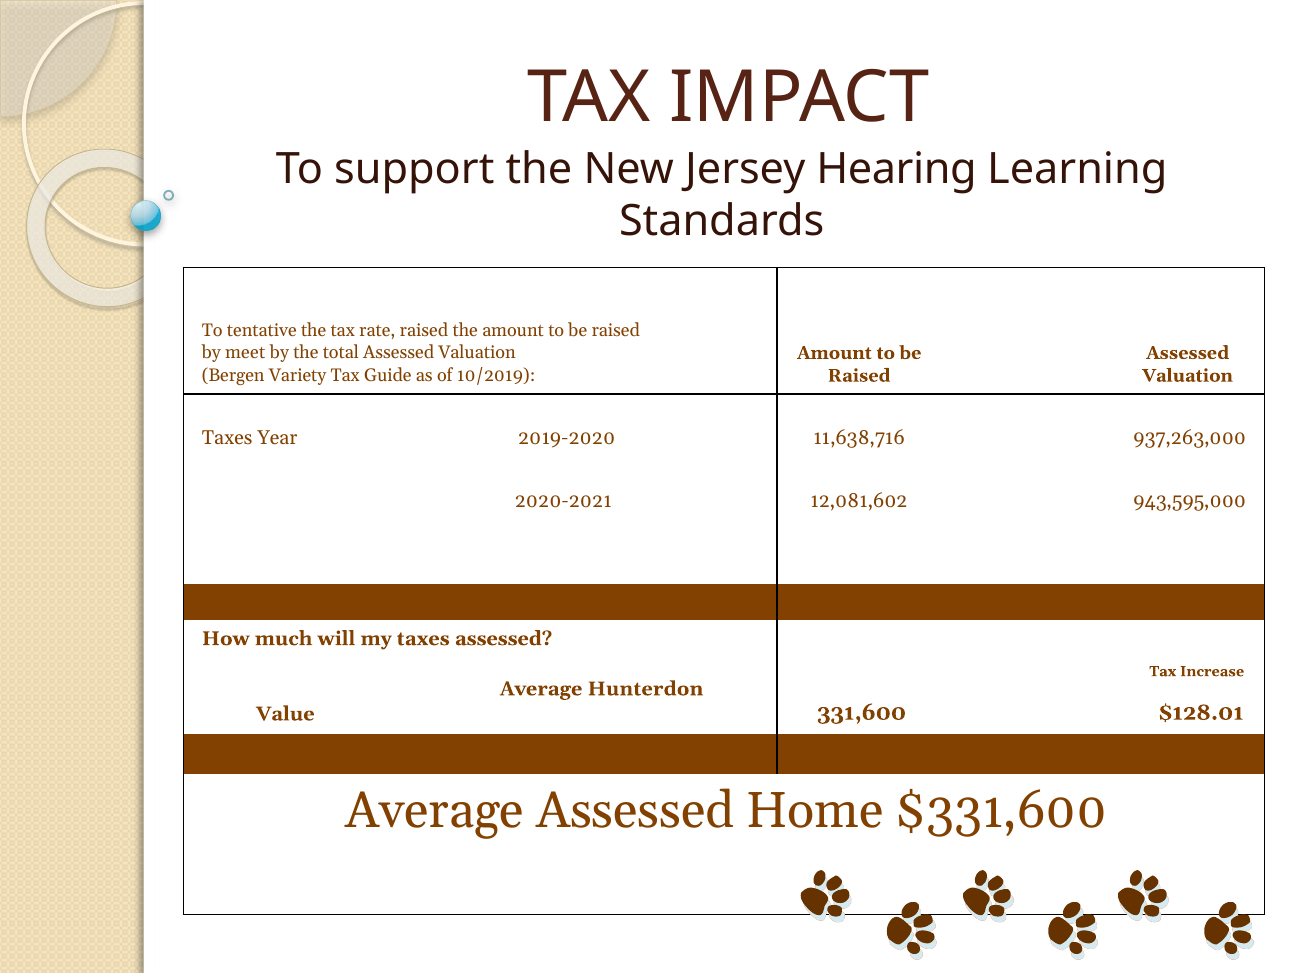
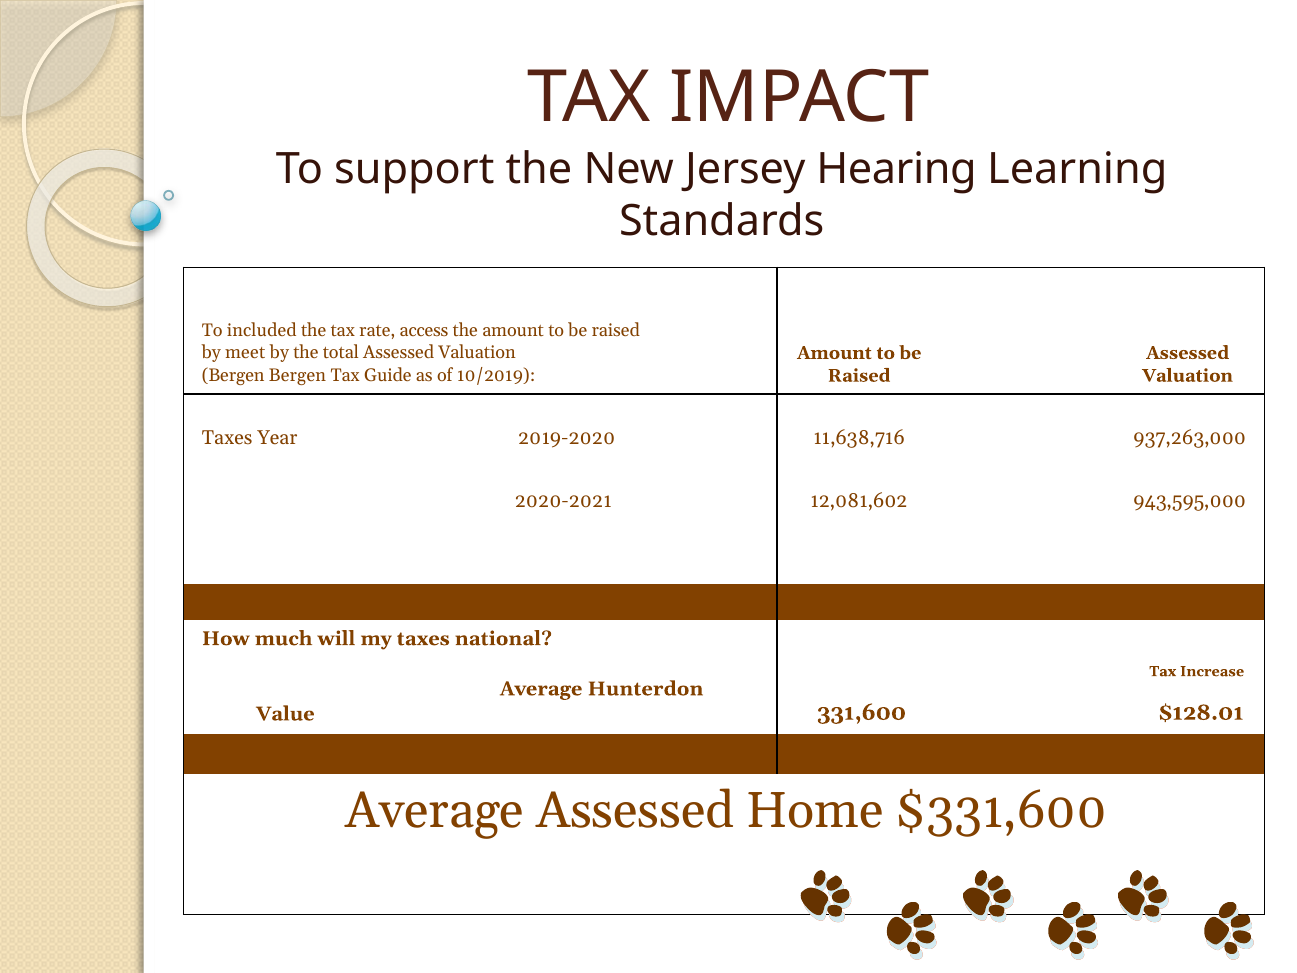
tentative: tentative -> included (262, 330)
rate raised: raised -> access (424, 330)
Bergen Variety: Variety -> Bergen (297, 376)
taxes assessed: assessed -> national (503, 638)
